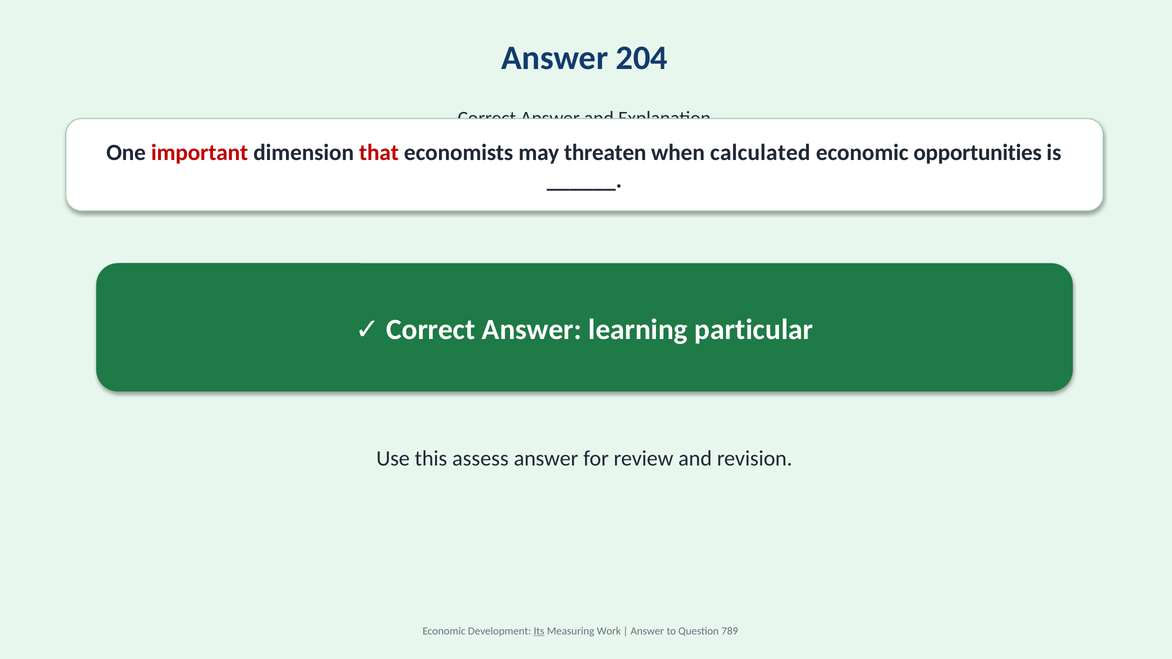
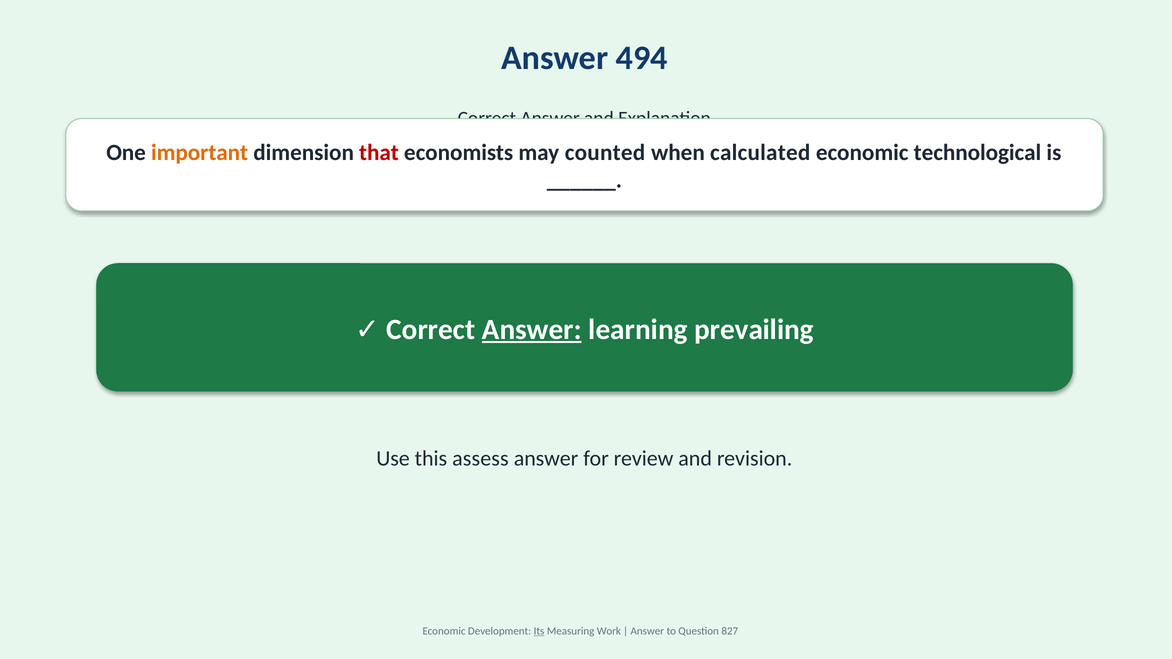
204: 204 -> 494 (642, 58)
important colour: red -> orange (200, 153)
threaten: threaten -> counted (605, 153)
opportunities: opportunities -> technological (977, 153)
Answer underline: none -> present (532, 329)
particular: particular -> prevailing (754, 329)
789: 789 -> 827 (730, 631)
